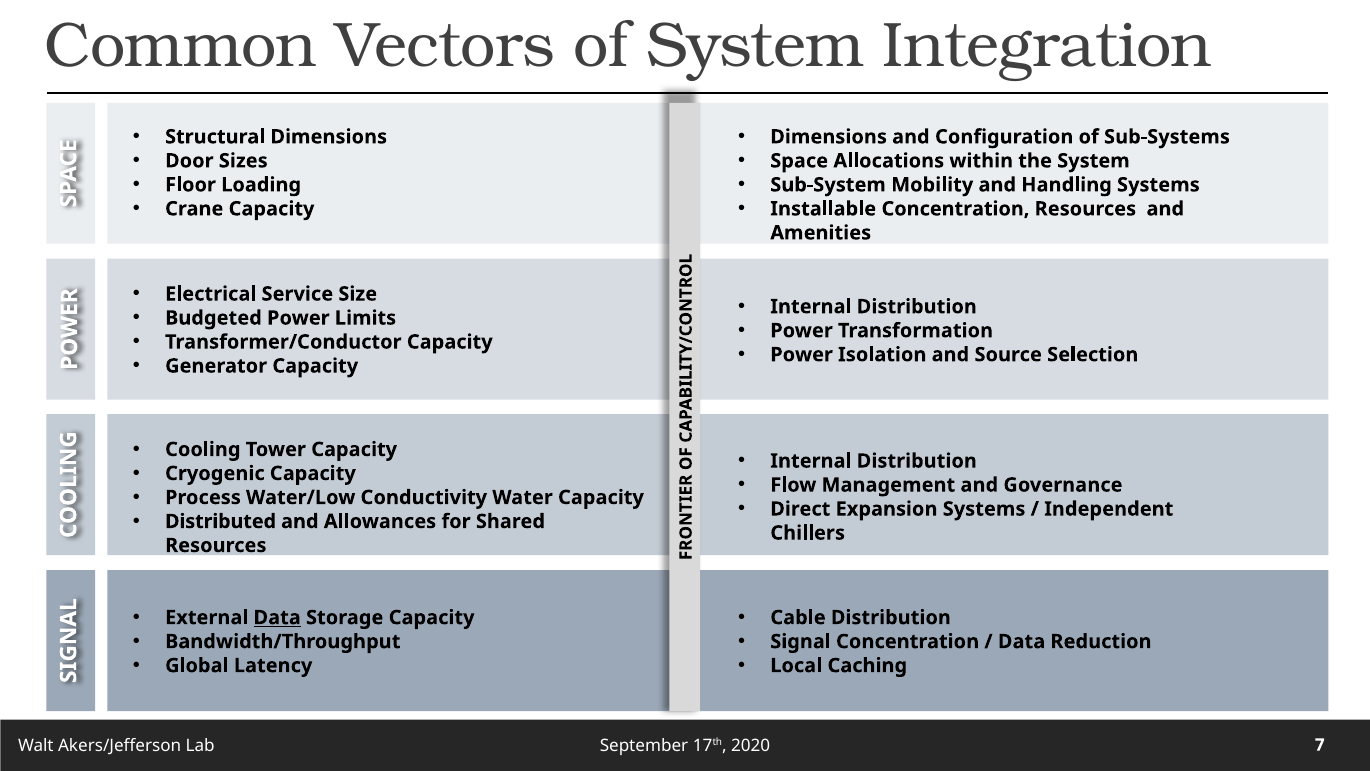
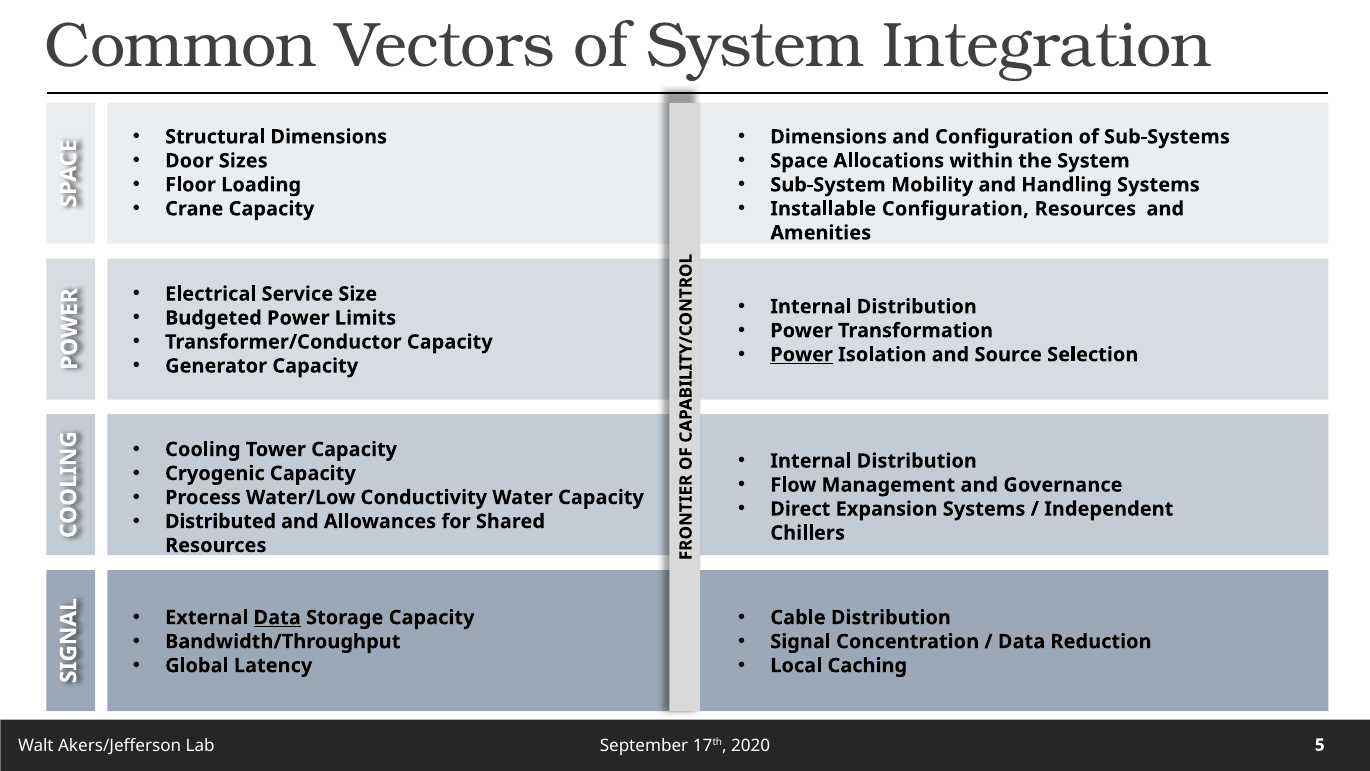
Installable Concentration: Concentration -> Configuration (955, 209)
Power underline: none -> present (802, 354)
7: 7 -> 5 (1320, 745)
